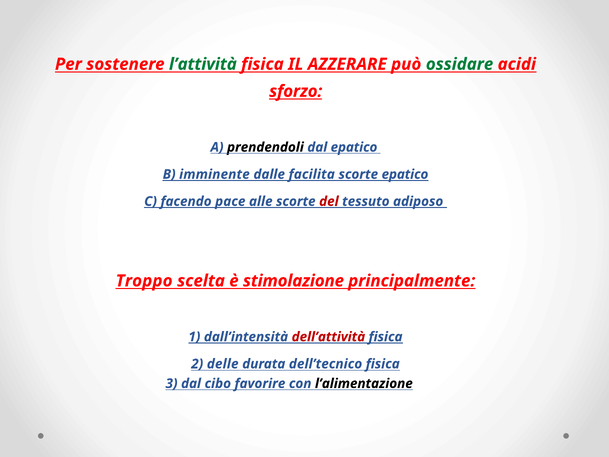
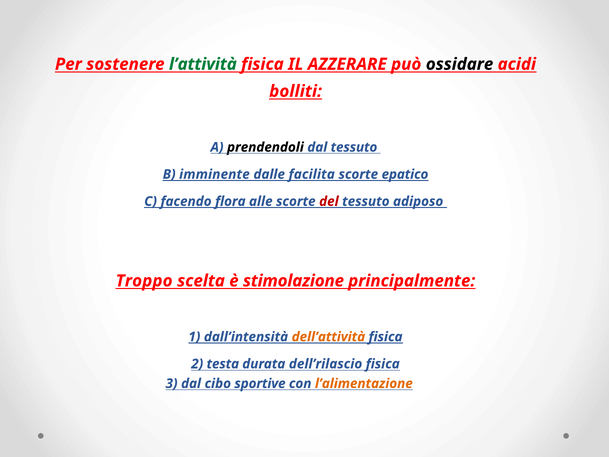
ossidare colour: green -> black (460, 64)
sforzo: sforzo -> bolliti (296, 91)
dal epatico: epatico -> tessuto (354, 147)
pace: pace -> flora (230, 201)
dell’attività colour: red -> orange (328, 337)
delle: delle -> testa (223, 364)
dell’tecnico: dell’tecnico -> dell’rilascio (326, 364)
favorire: favorire -> sportive (260, 383)
l’alimentazione colour: black -> orange (364, 383)
